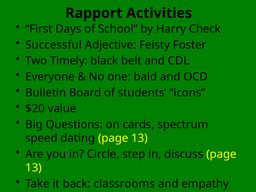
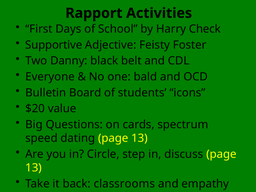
Successful: Successful -> Supportive (54, 45)
Timely: Timely -> Danny (69, 61)
